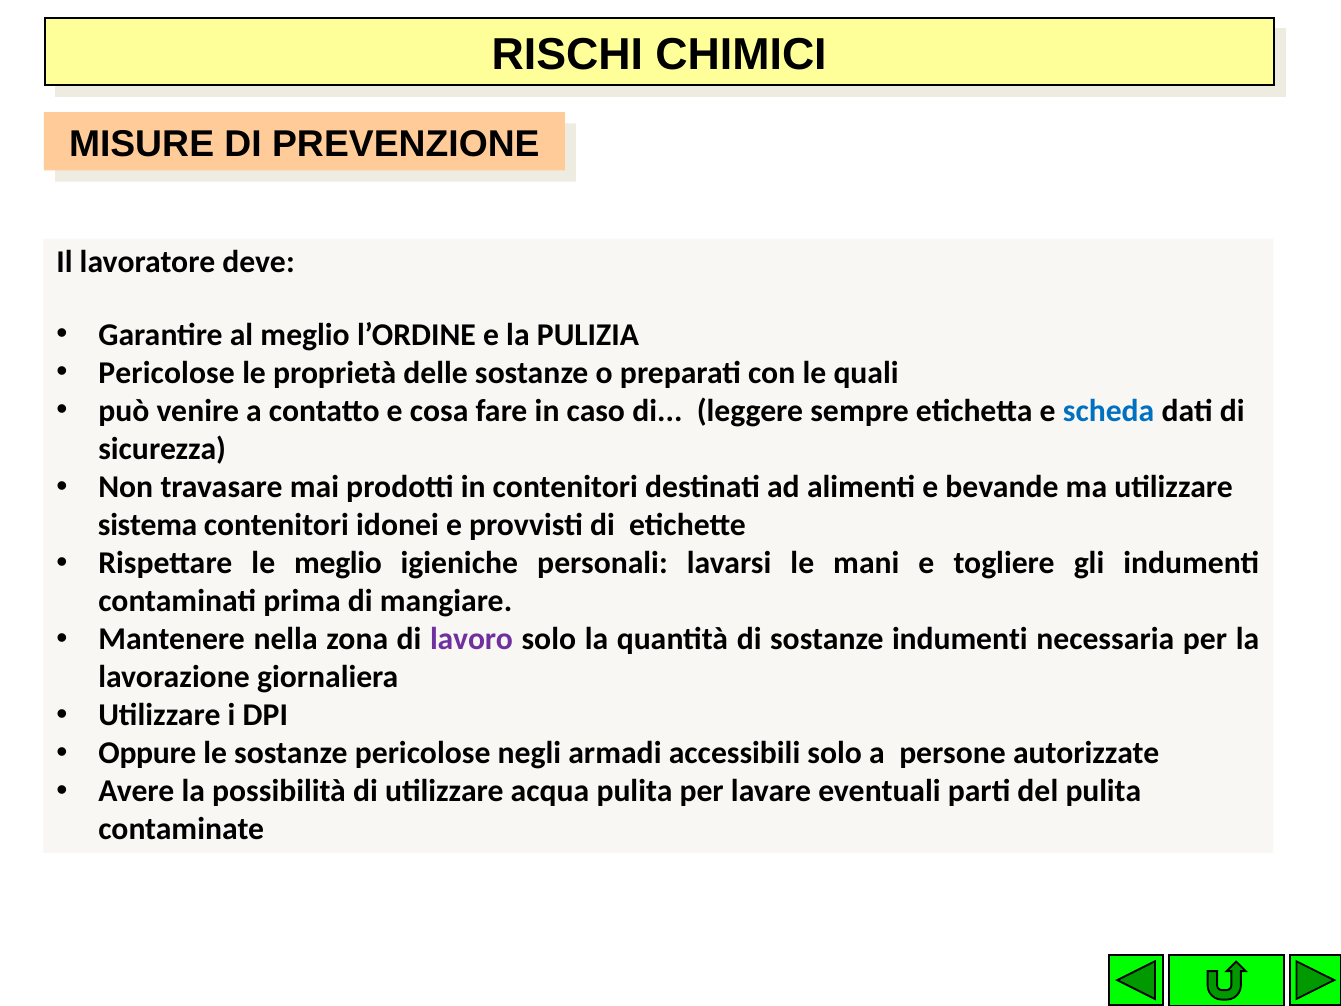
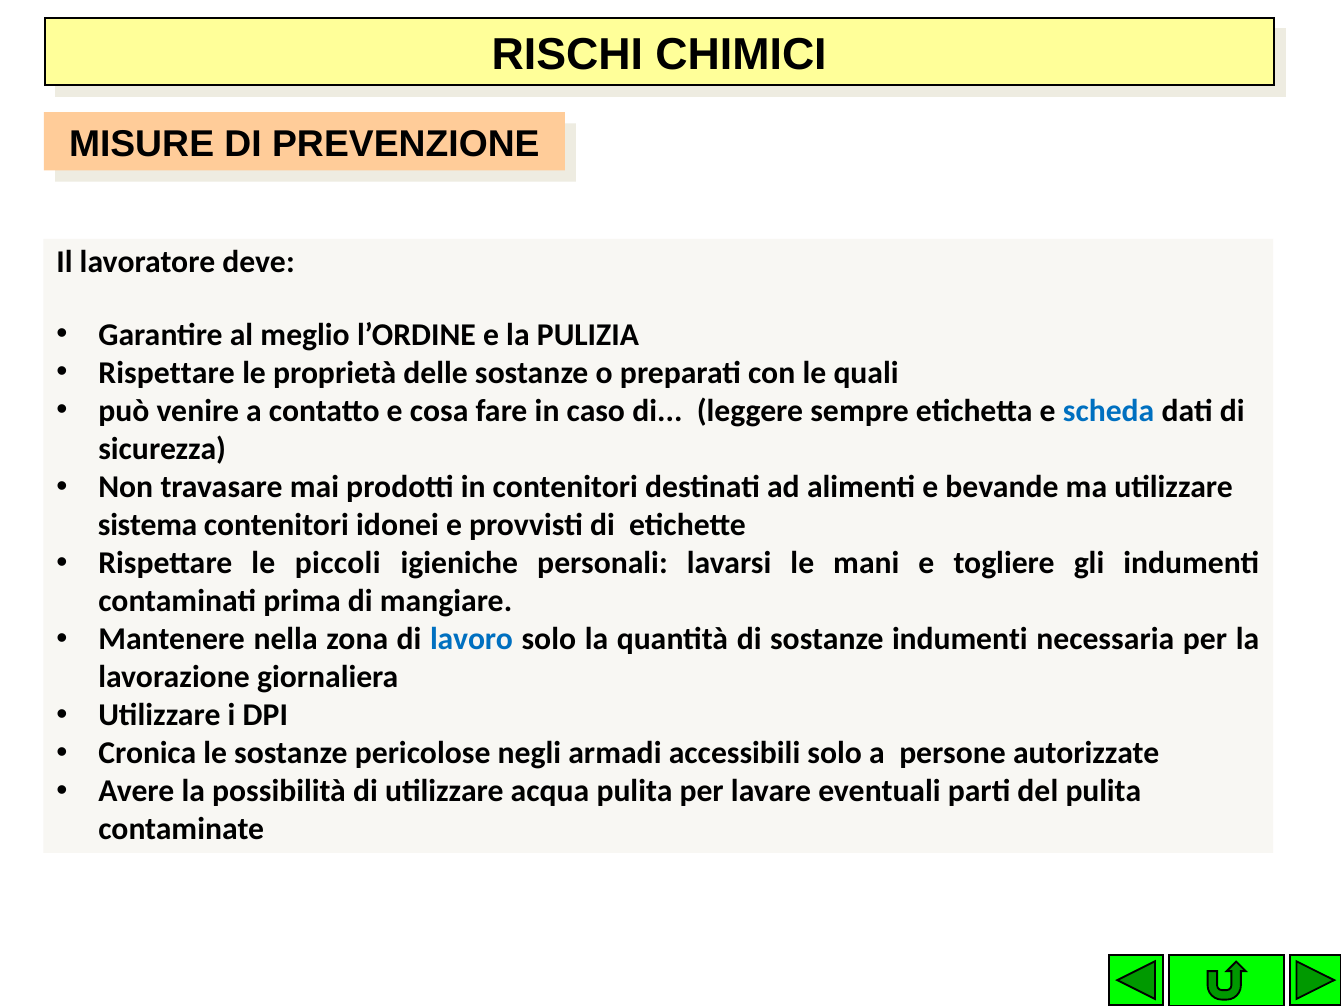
Pericolose: Pericolose -> Rispettare (167, 373)
le meglio: meglio -> piccoli (338, 563)
lavoro colour: purple -> blue (472, 639)
Oppure: Oppure -> Cronica (147, 753)
